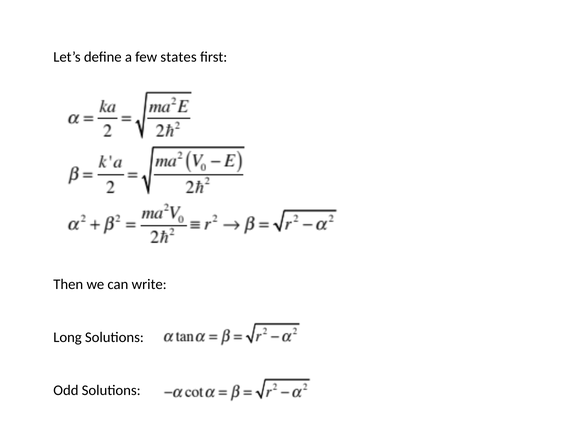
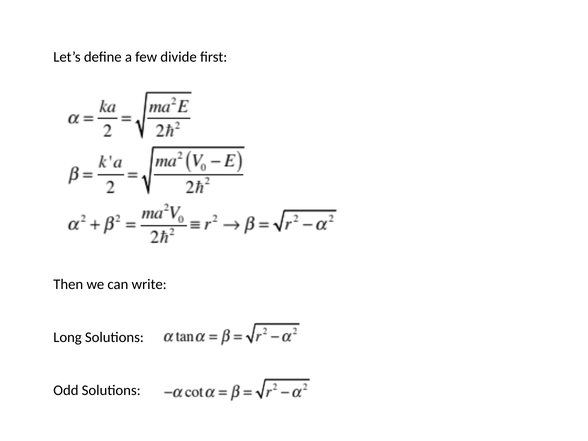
states: states -> divide (179, 57)
